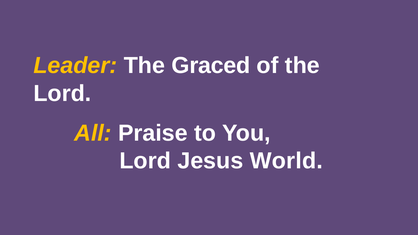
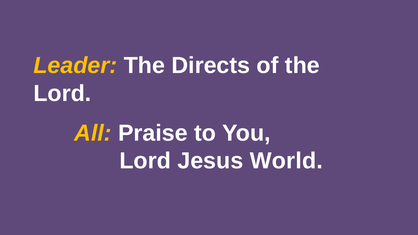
Graced: Graced -> Directs (211, 66)
